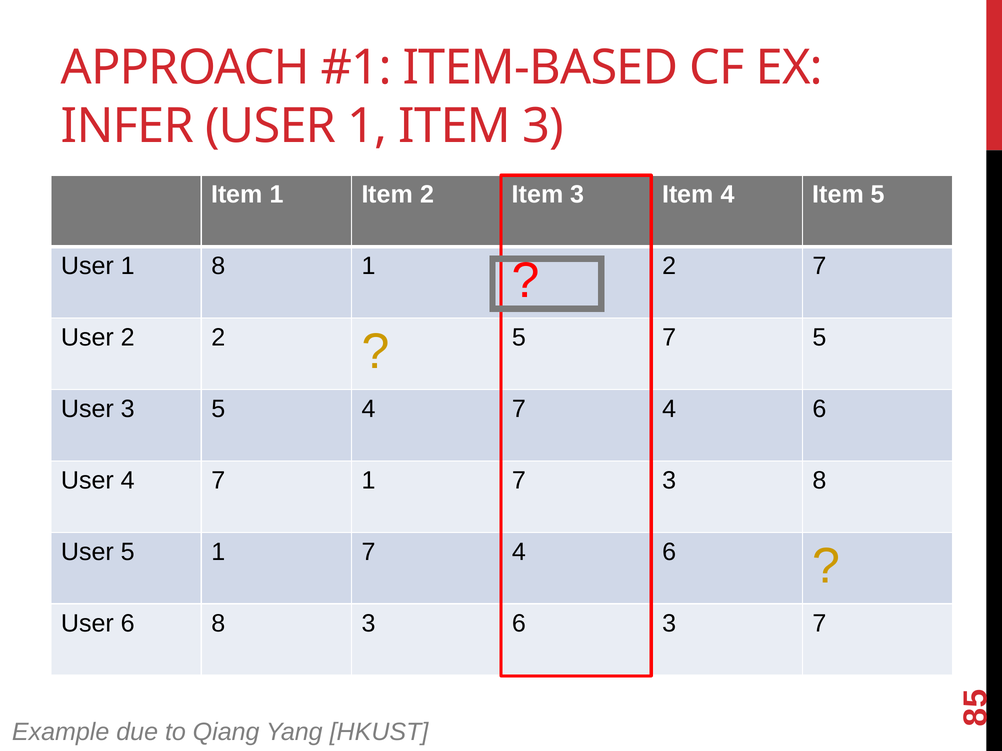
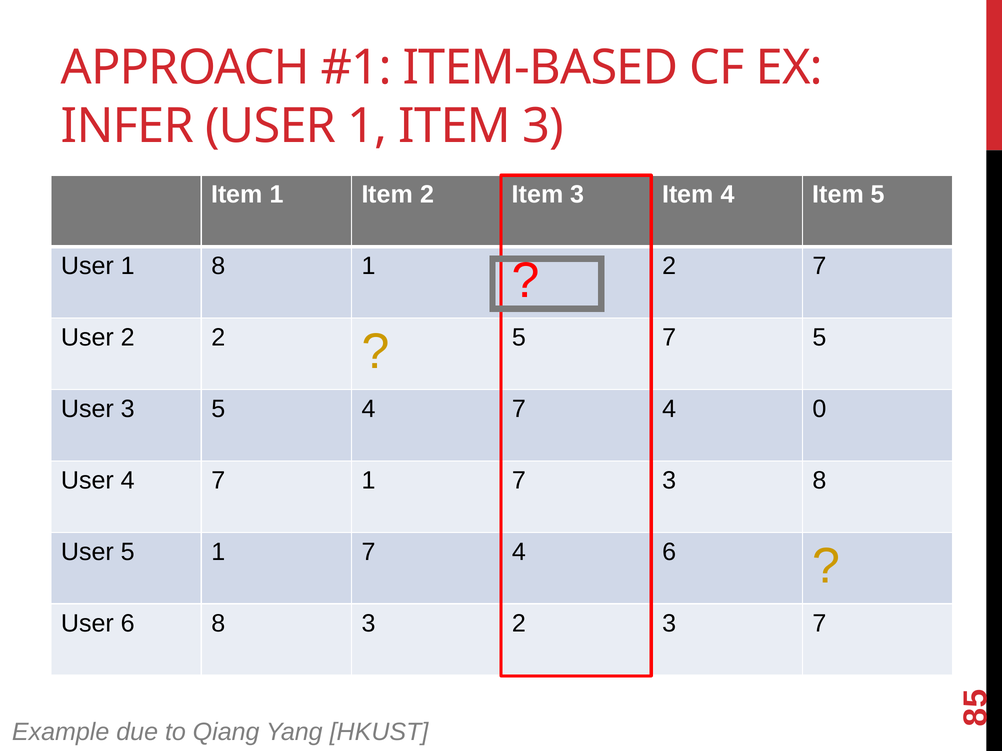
4 7 4 6: 6 -> 0 (819, 409)
3 6: 6 -> 2 (519, 624)
